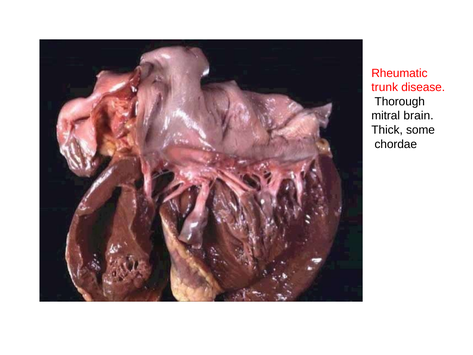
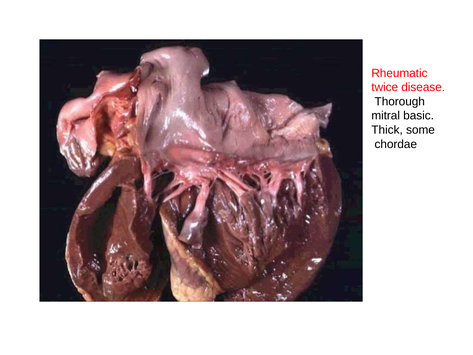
trunk: trunk -> twice (385, 87)
brain: brain -> basic (419, 116)
